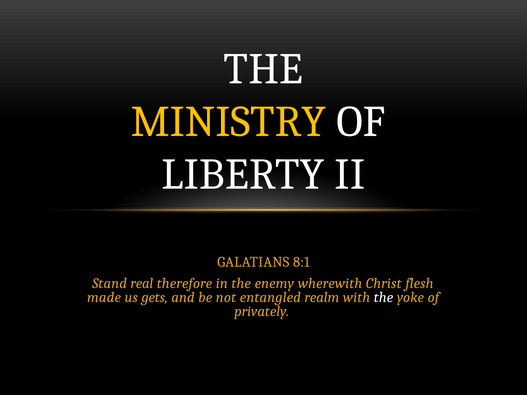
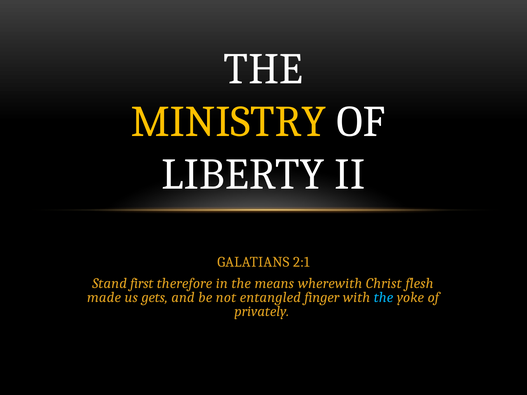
8:1: 8:1 -> 2:1 (301, 262)
real: real -> first (142, 284)
enemy: enemy -> means (274, 284)
realm: realm -> finger (322, 298)
the colour: white -> light blue (383, 298)
